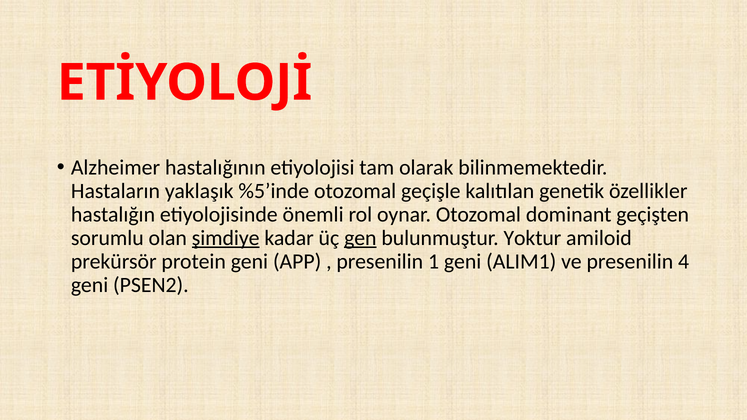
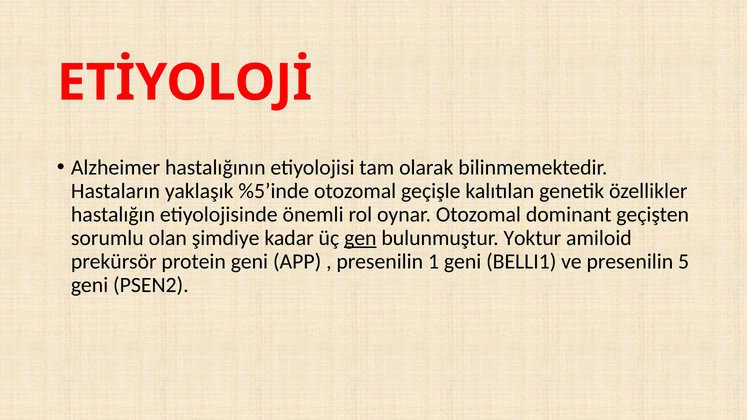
şimdiye underline: present -> none (226, 238)
ALIM1: ALIM1 -> BELLI1 (521, 262)
4: 4 -> 5 (684, 262)
